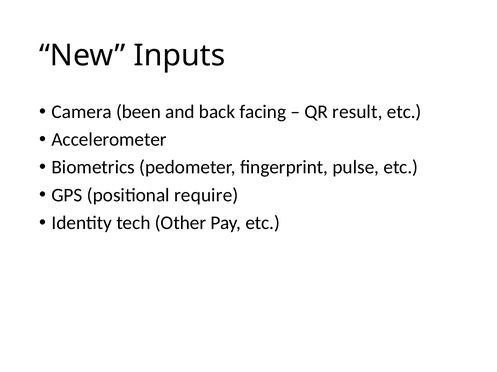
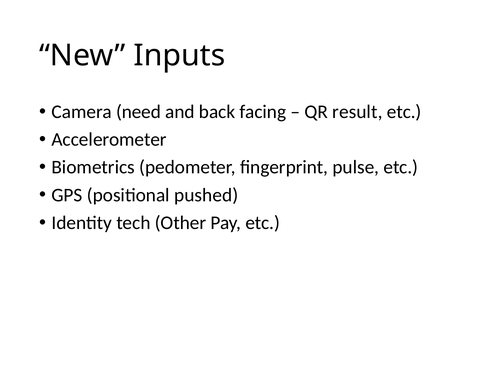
been: been -> need (138, 112)
require: require -> pushed (206, 195)
